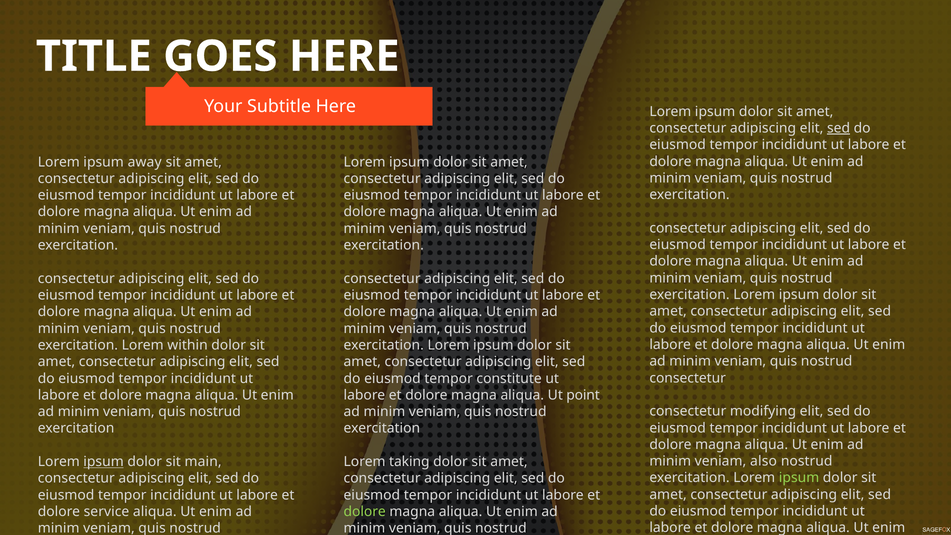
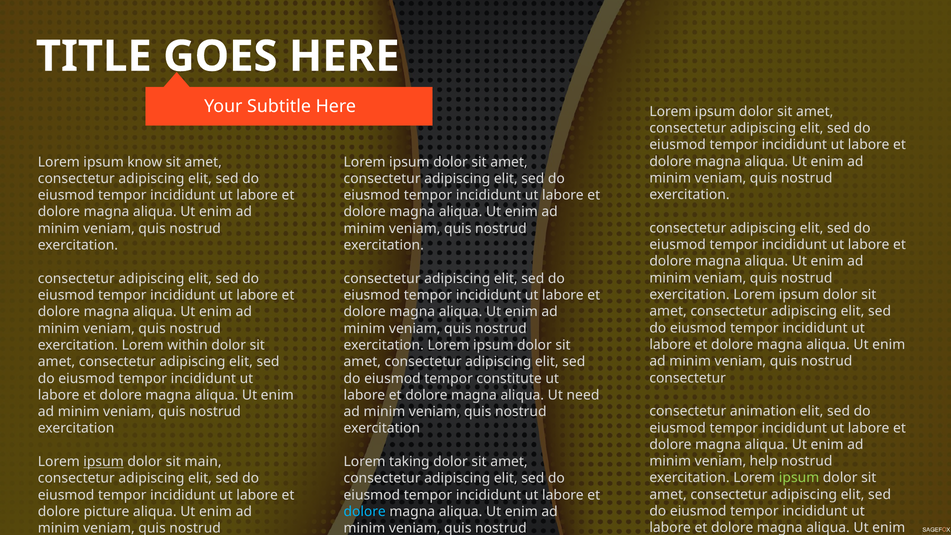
sed underline: present -> none (839, 128)
away: away -> know (145, 162)
point: point -> need (583, 395)
modifying: modifying -> animation (763, 411)
also: also -> help (764, 461)
service: service -> picture (107, 512)
dolore colour: light green -> light blue (365, 512)
